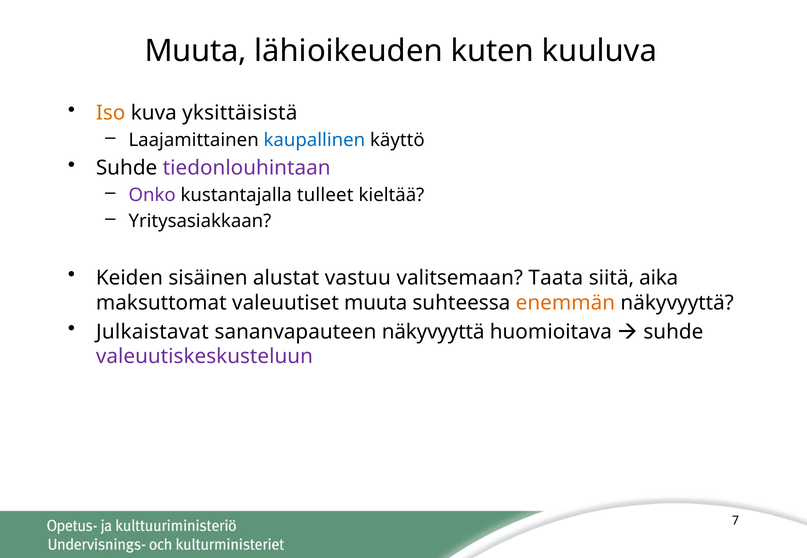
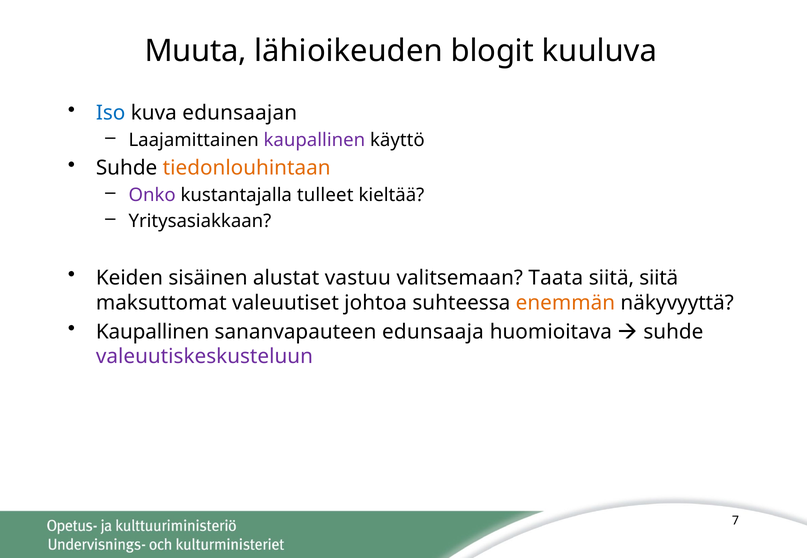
kuten: kuten -> blogit (492, 51)
Iso colour: orange -> blue (111, 113)
yksittäisistä: yksittäisistä -> edunsaajan (240, 113)
kaupallinen colour: blue -> purple (314, 140)
tiedonlouhintaan colour: purple -> orange (247, 168)
siitä aika: aika -> siitä (659, 278)
valeuutiset muuta: muuta -> johtoa (376, 303)
Julkaistavat: Julkaistavat -> Kaupallinen (153, 332)
sananvapauteen näkyvyyttä: näkyvyyttä -> edunsaaja (433, 332)
